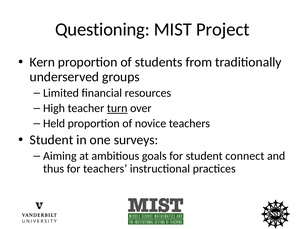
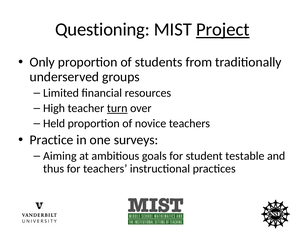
Project underline: none -> present (223, 30)
Kern: Kern -> Only (42, 62)
Student: Student -> Practice (52, 140)
connect: connect -> testable (245, 156)
